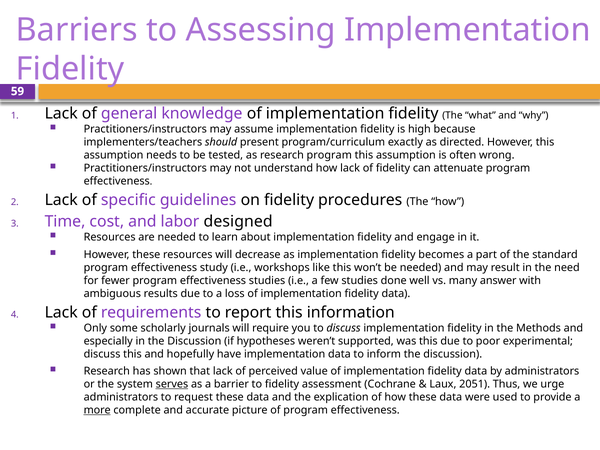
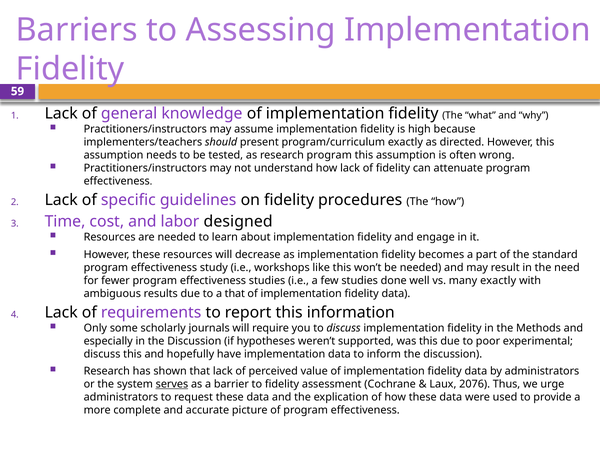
many answer: answer -> exactly (498, 280)
a loss: loss -> that (235, 293)
2051: 2051 -> 2076 (475, 384)
more underline: present -> none (97, 410)
